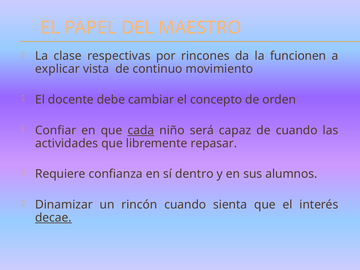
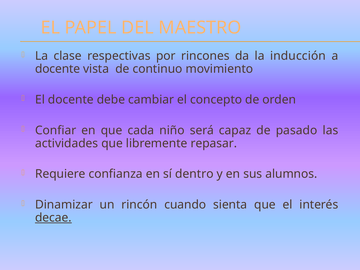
funcionen: funcionen -> inducción (298, 56)
explicar: explicar -> docente (58, 69)
cada underline: present -> none (141, 130)
de cuando: cuando -> pasado (297, 130)
